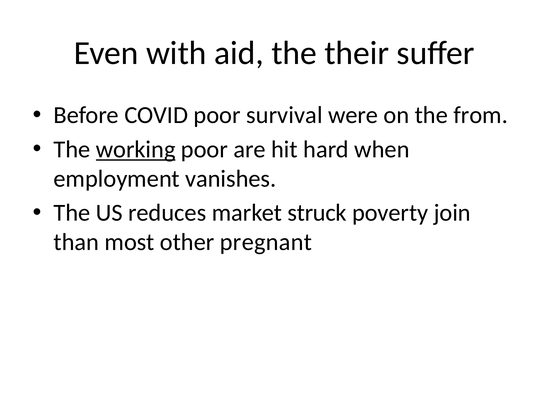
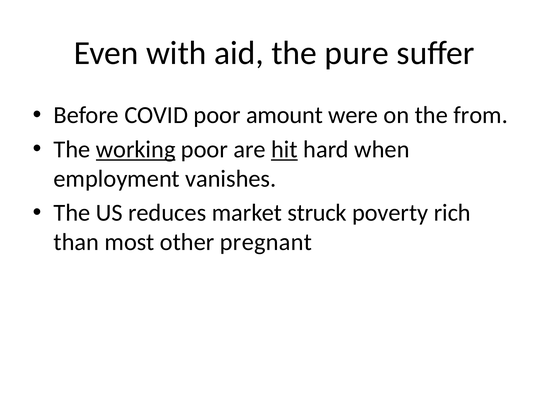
their: their -> pure (357, 53)
survival: survival -> amount (285, 115)
hit underline: none -> present (284, 149)
join: join -> rich (452, 213)
